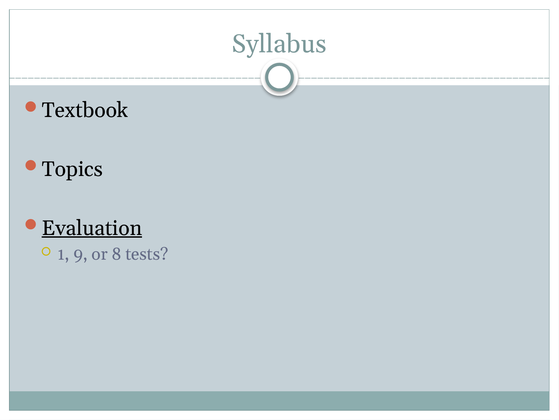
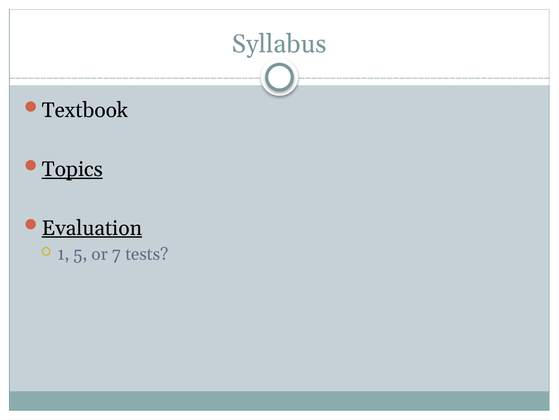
Topics underline: none -> present (72, 169)
9: 9 -> 5 (80, 254)
8: 8 -> 7 (117, 254)
